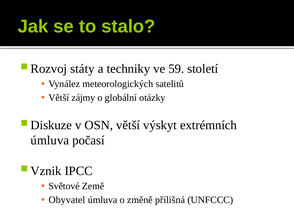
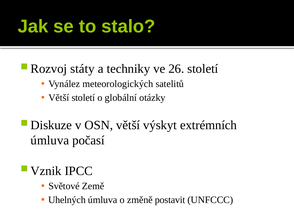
59: 59 -> 26 (176, 68)
Větší zájmy: zájmy -> století (83, 97)
Obyvatel: Obyvatel -> Uhelných (67, 199)
přílišná: přílišná -> postavit (170, 199)
